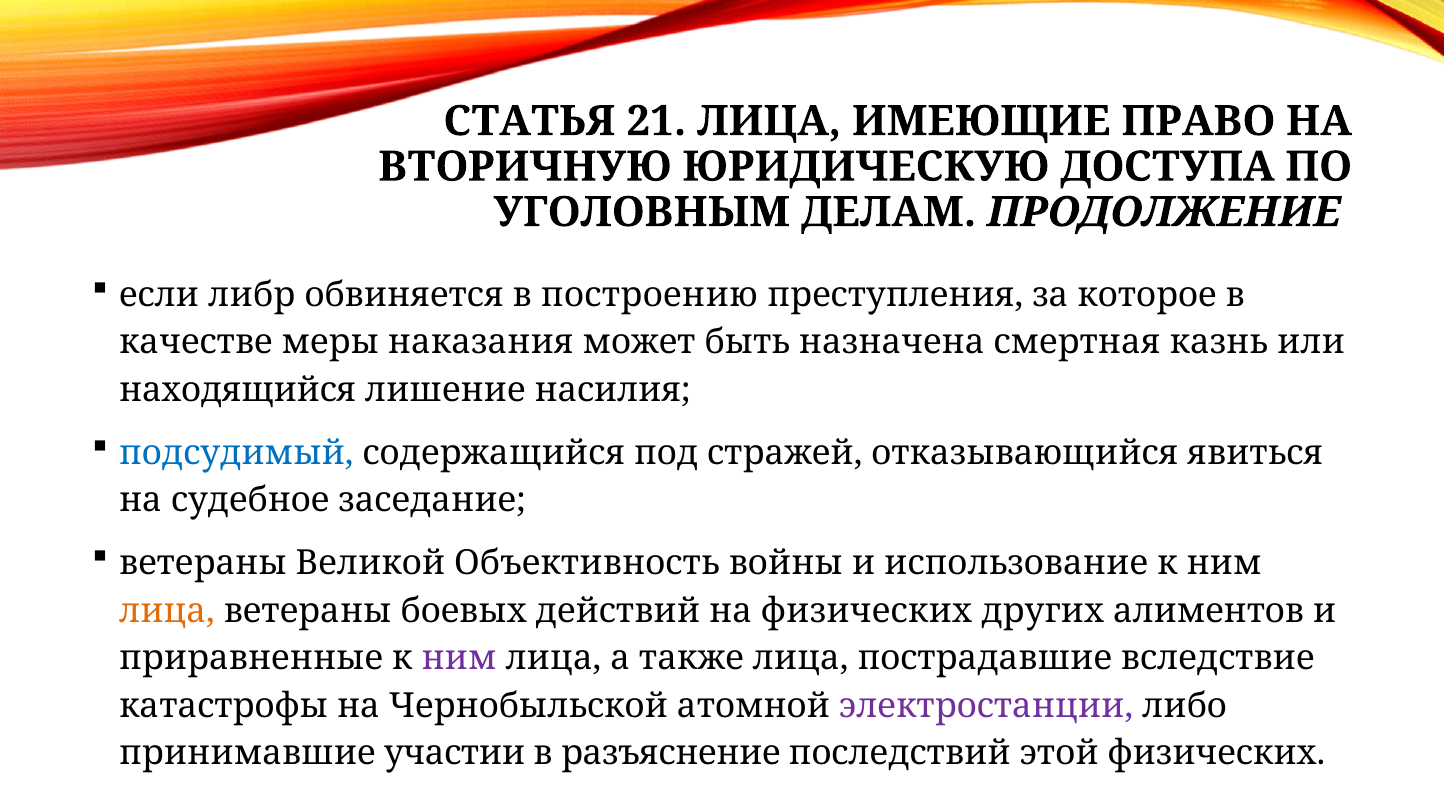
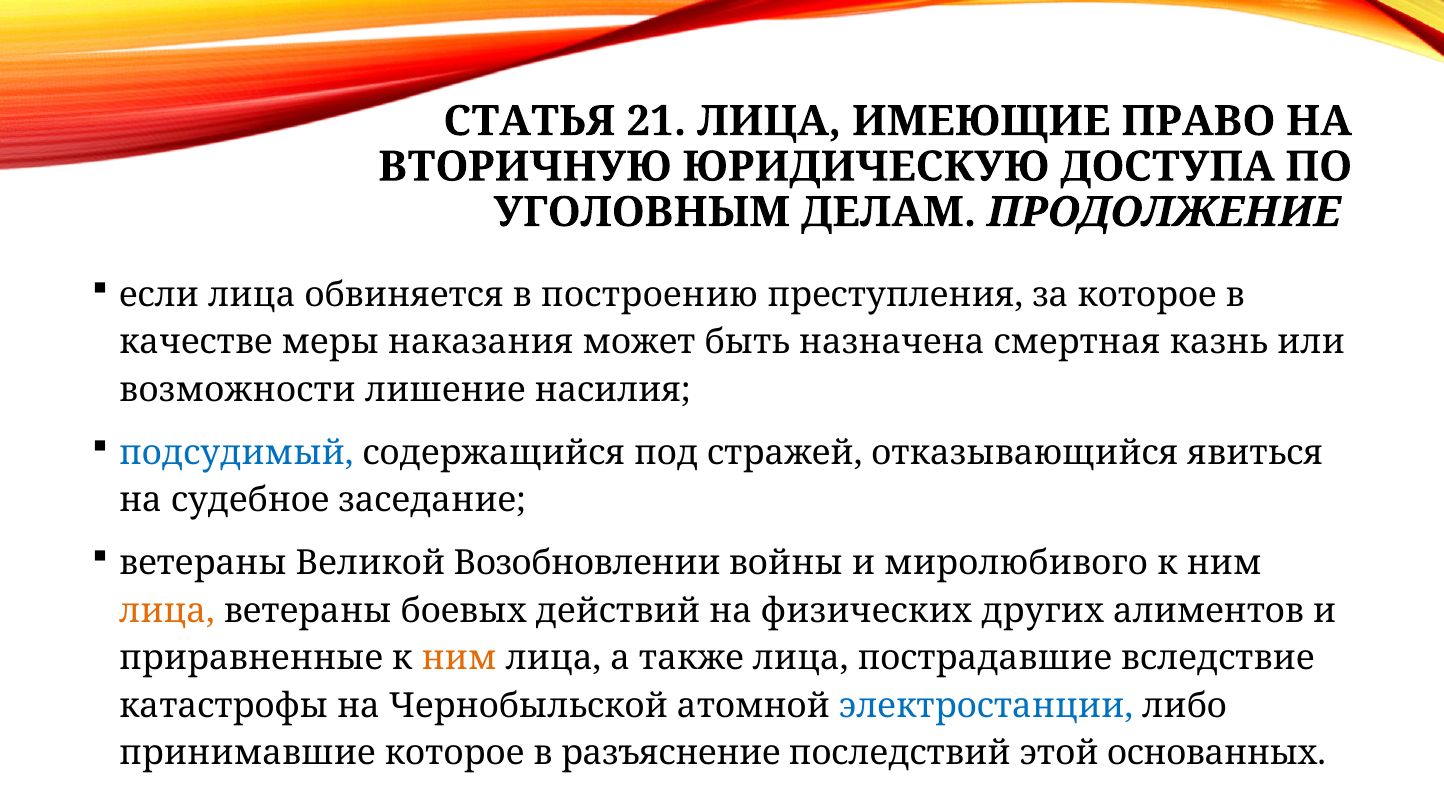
если либр: либр -> лица (252, 295)
находящийся: находящийся -> возможности (237, 390)
Объективность: Объективность -> Возобновлении (587, 563)
использование: использование -> миролюбивого (1016, 563)
ним colour: purple -> orange (459, 658)
электростанции colour: purple -> blue (986, 706)
принимавшие участии: участии -> которое (454, 754)
этой физических: физических -> основанных (1217, 754)
